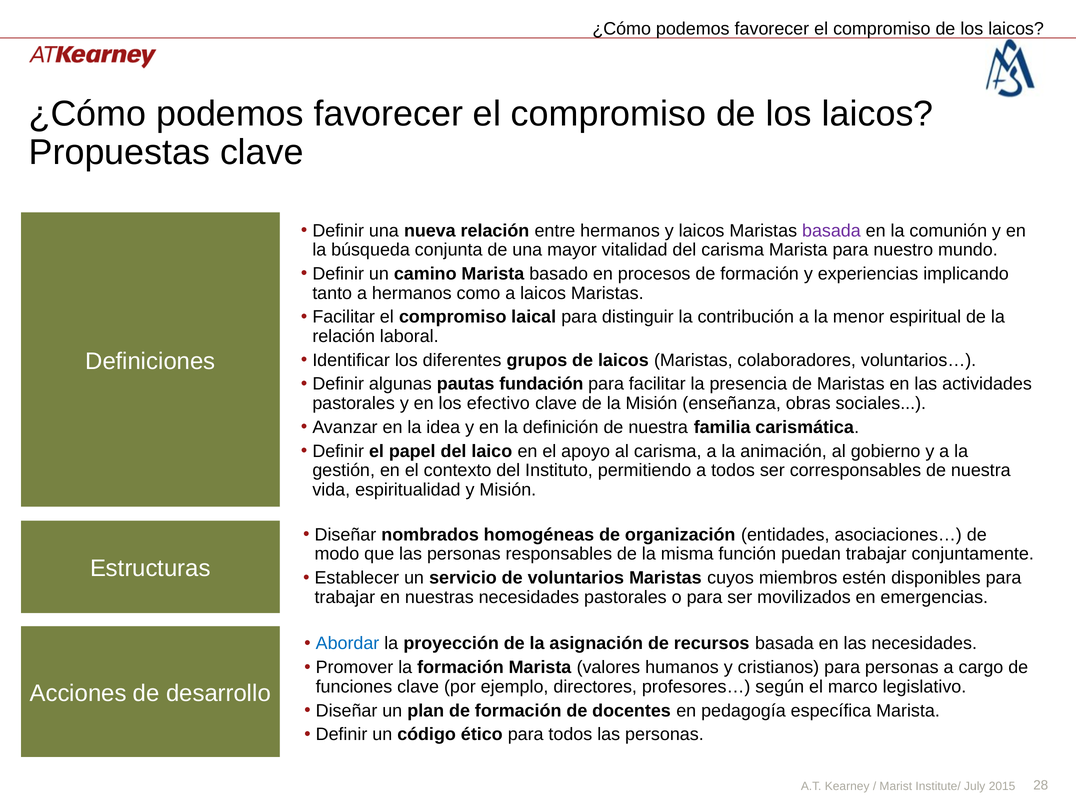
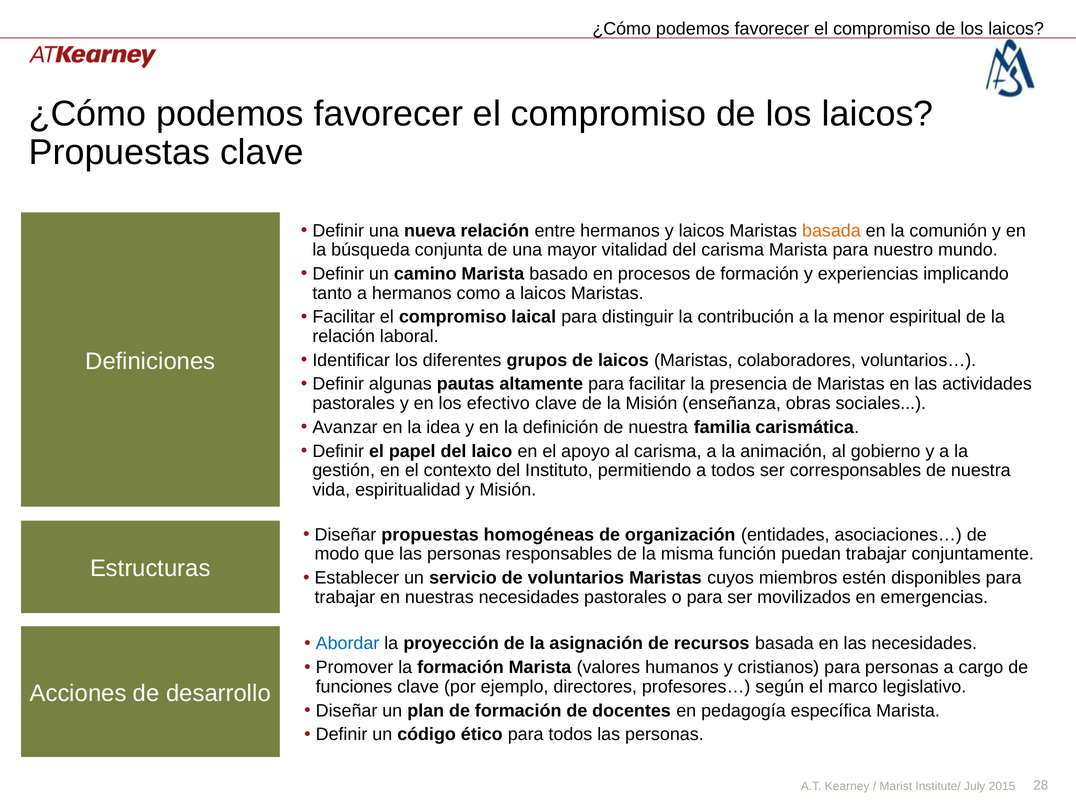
basada colour: purple -> orange (831, 231)
fundación: fundación -> altamente (541, 384)
Diseñar nombrados: nombrados -> propuestas (430, 535)
